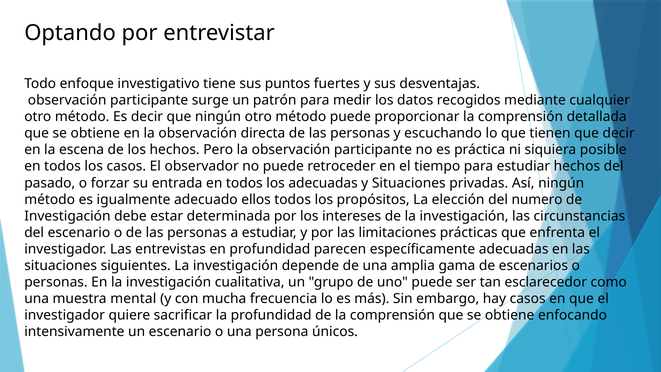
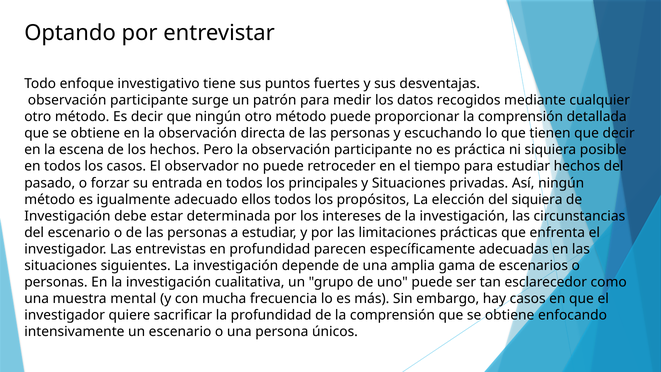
los adecuadas: adecuadas -> principales (323, 183)
del numero: numero -> siquiera (537, 199)
